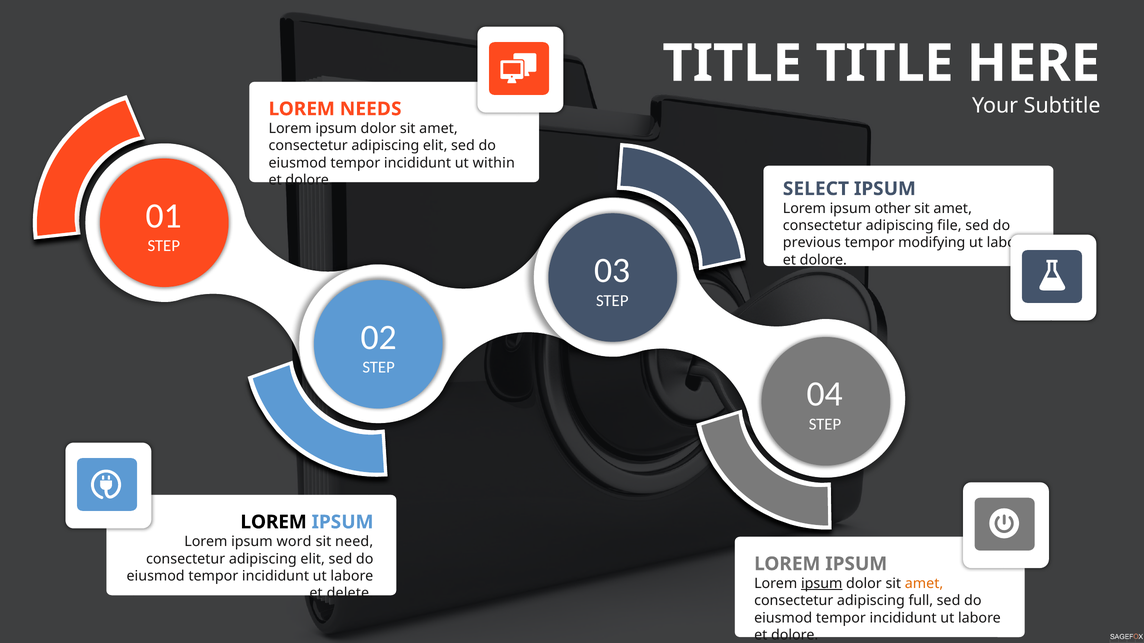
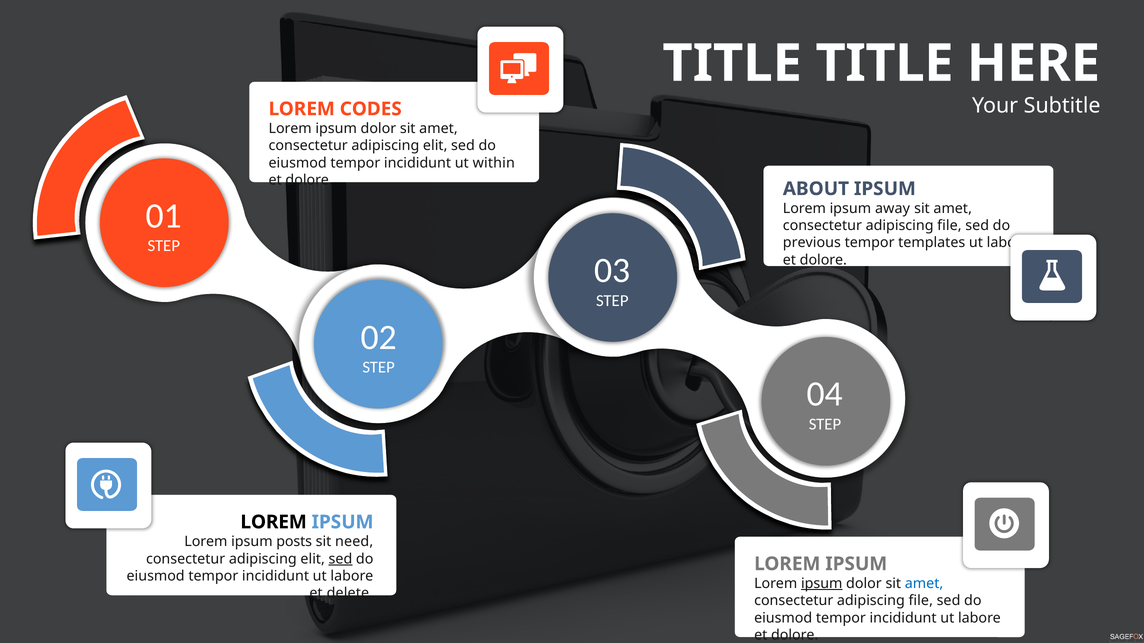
NEEDS: NEEDS -> CODES (371, 109)
SELECT: SELECT -> ABOUT (816, 189)
other: other -> away (893, 209)
modifying: modifying -> templates (932, 243)
word: word -> posts (294, 542)
sed underline: none -> present (340, 559)
amet colour: orange -> blue (924, 584)
full: full -> file (921, 601)
